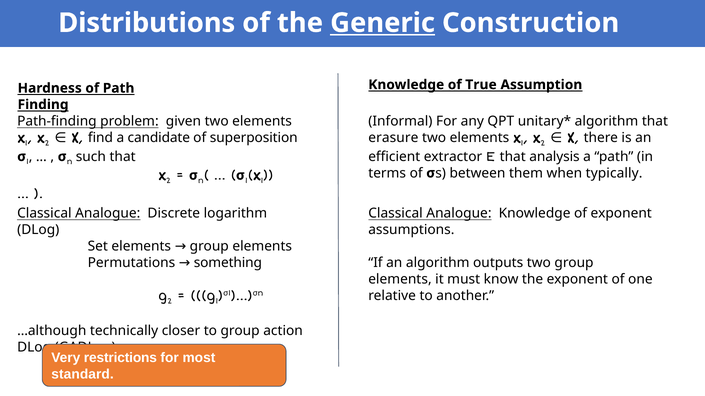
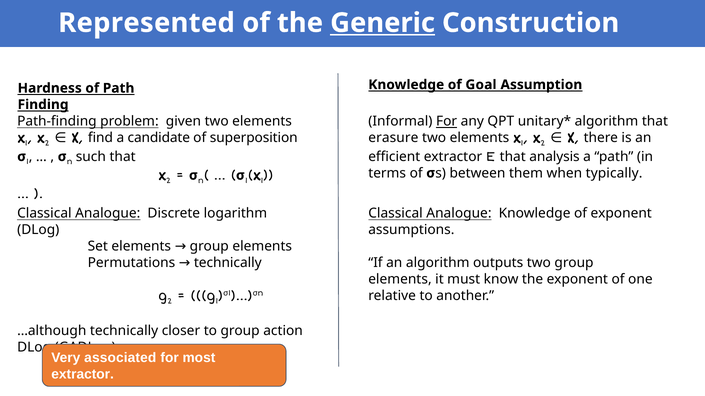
Distributions: Distributions -> Represented (147, 23)
True: True -> Goal (481, 85)
For underline: none -> present (447, 122)
Permutations something: something -> technically (228, 263)
restrictions: restrictions -> associated (120, 358)
standard: standard -> extractor (83, 375)
